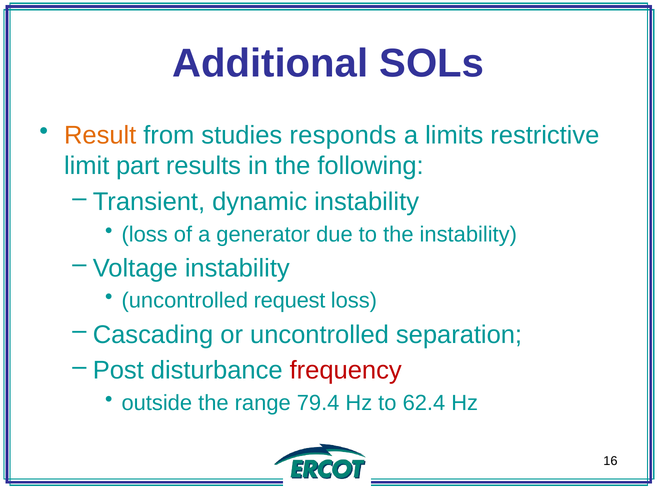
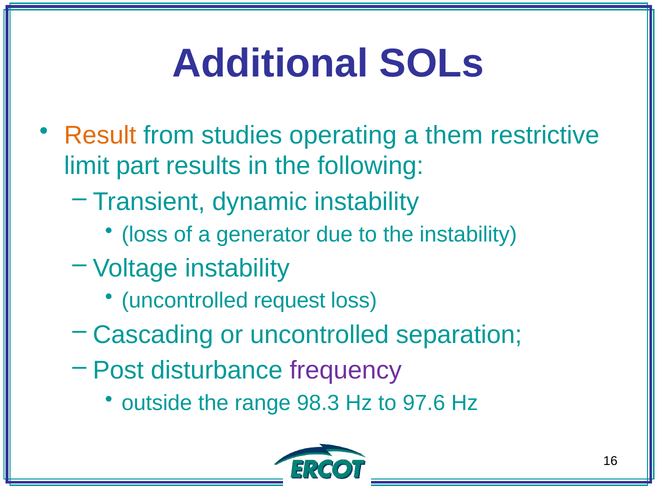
responds: responds -> operating (343, 135)
limits: limits -> them (454, 135)
frequency colour: red -> purple (346, 370)
79.4: 79.4 -> 98.3 (318, 403)
62.4: 62.4 -> 97.6 (424, 403)
